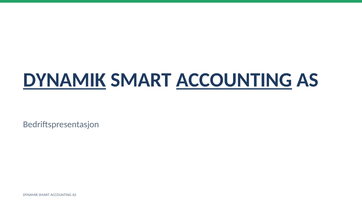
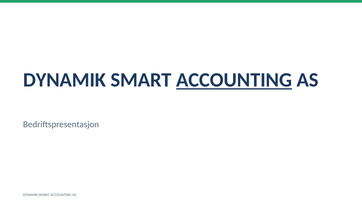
DYNAMIK underline: present -> none (65, 80)
